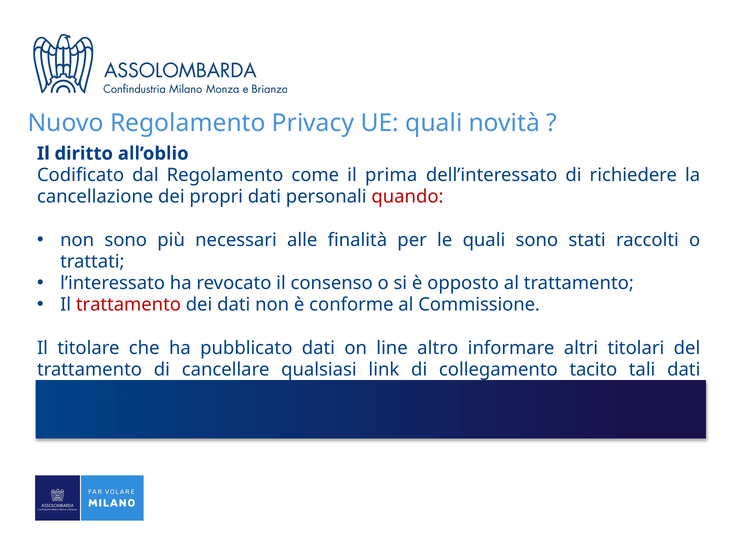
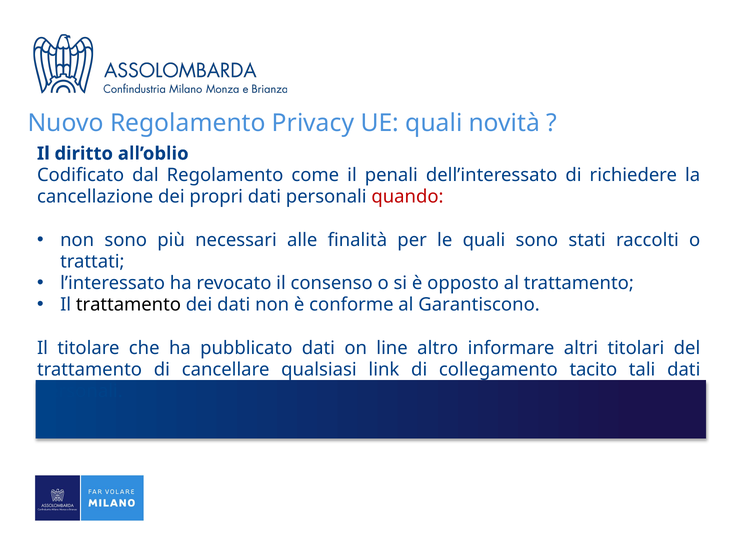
prima: prima -> penali (391, 175)
trattamento colour: red -> black (128, 305)
Commissione: Commissione -> Garantiscono (479, 305)
